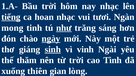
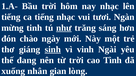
tiếng underline: present -> none (11, 17)
ca hoan: hoan -> tiếng (44, 17)
mong: mong -> mừng (12, 28)
ngày underline: present -> none (51, 39)
thăm: thăm -> đang (27, 61)
thiên: thiên -> nhân (37, 72)
